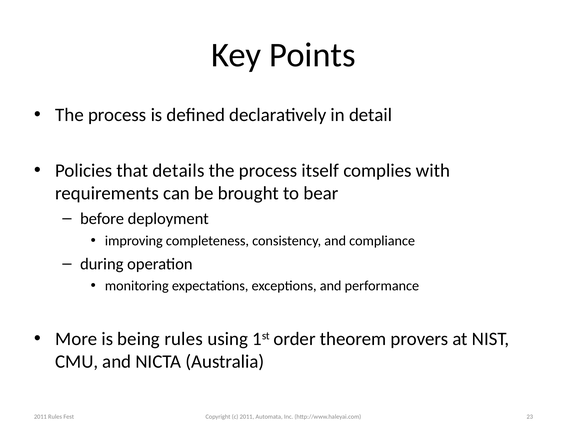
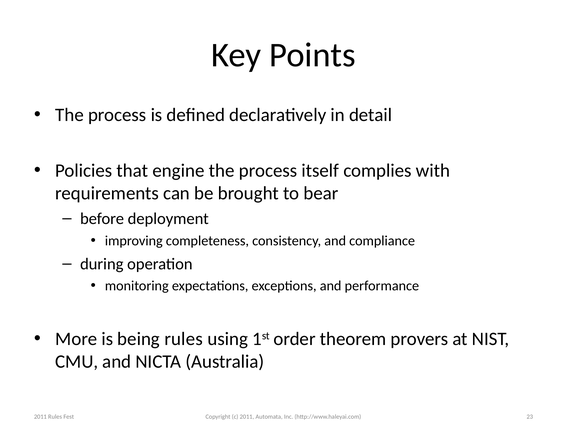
details: details -> engine (179, 170)
